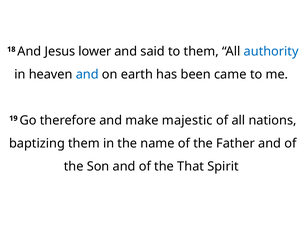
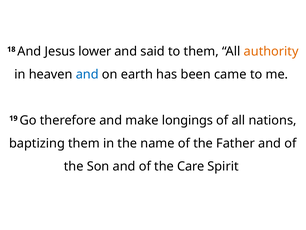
authority colour: blue -> orange (271, 51)
majestic: majestic -> longings (187, 120)
That: That -> Care (191, 166)
